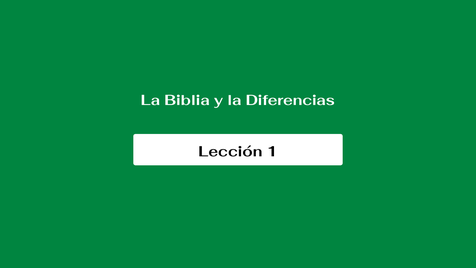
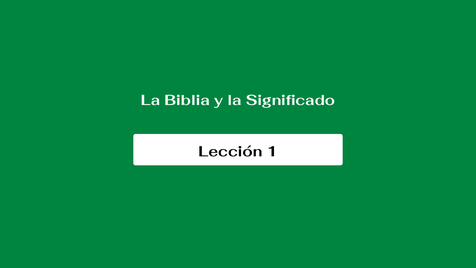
Diferencias: Diferencias -> Significado (290, 100)
